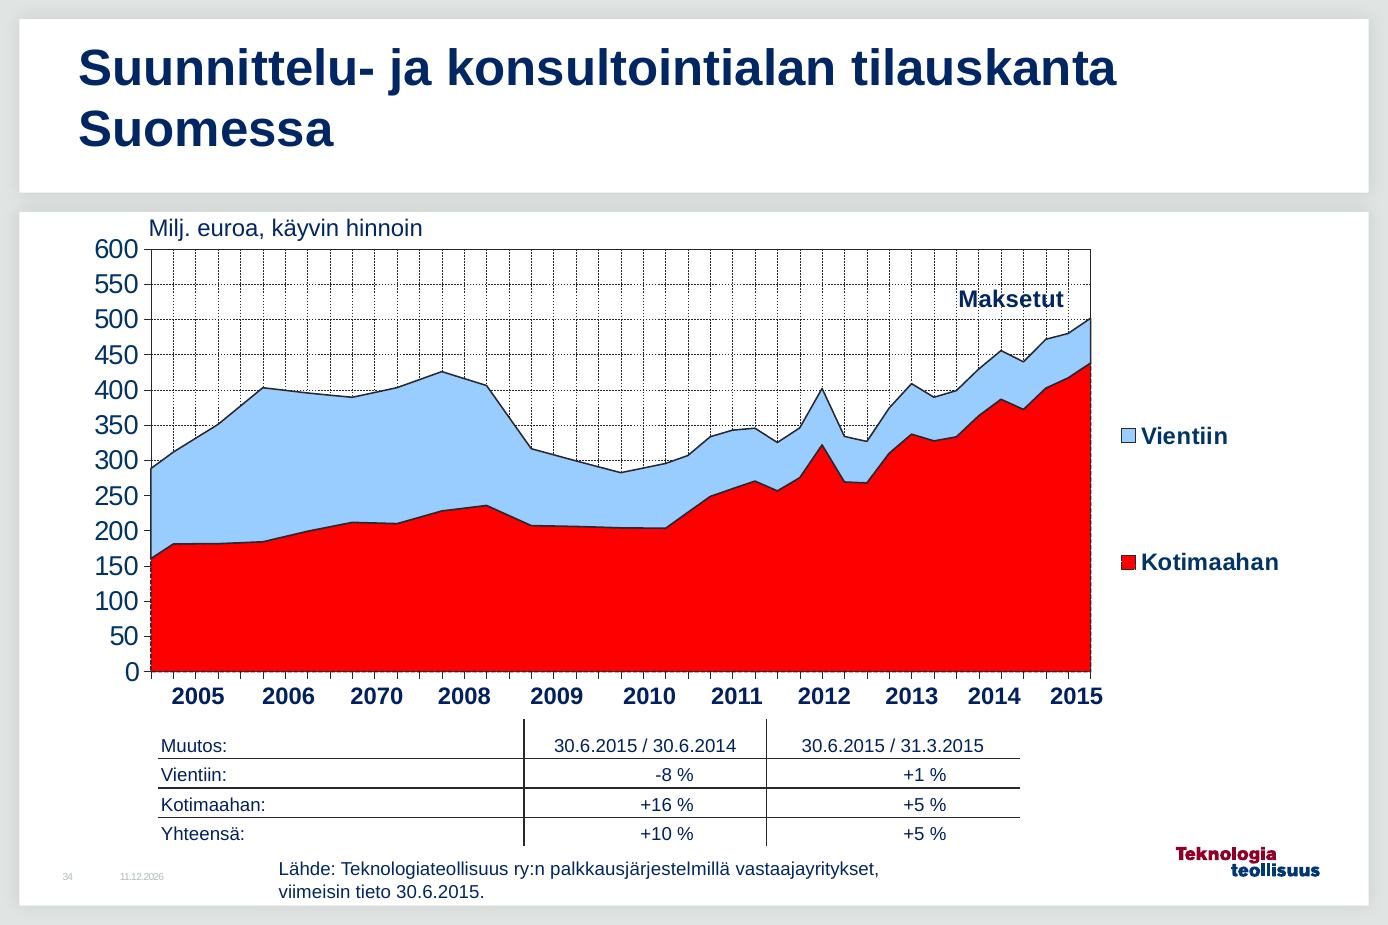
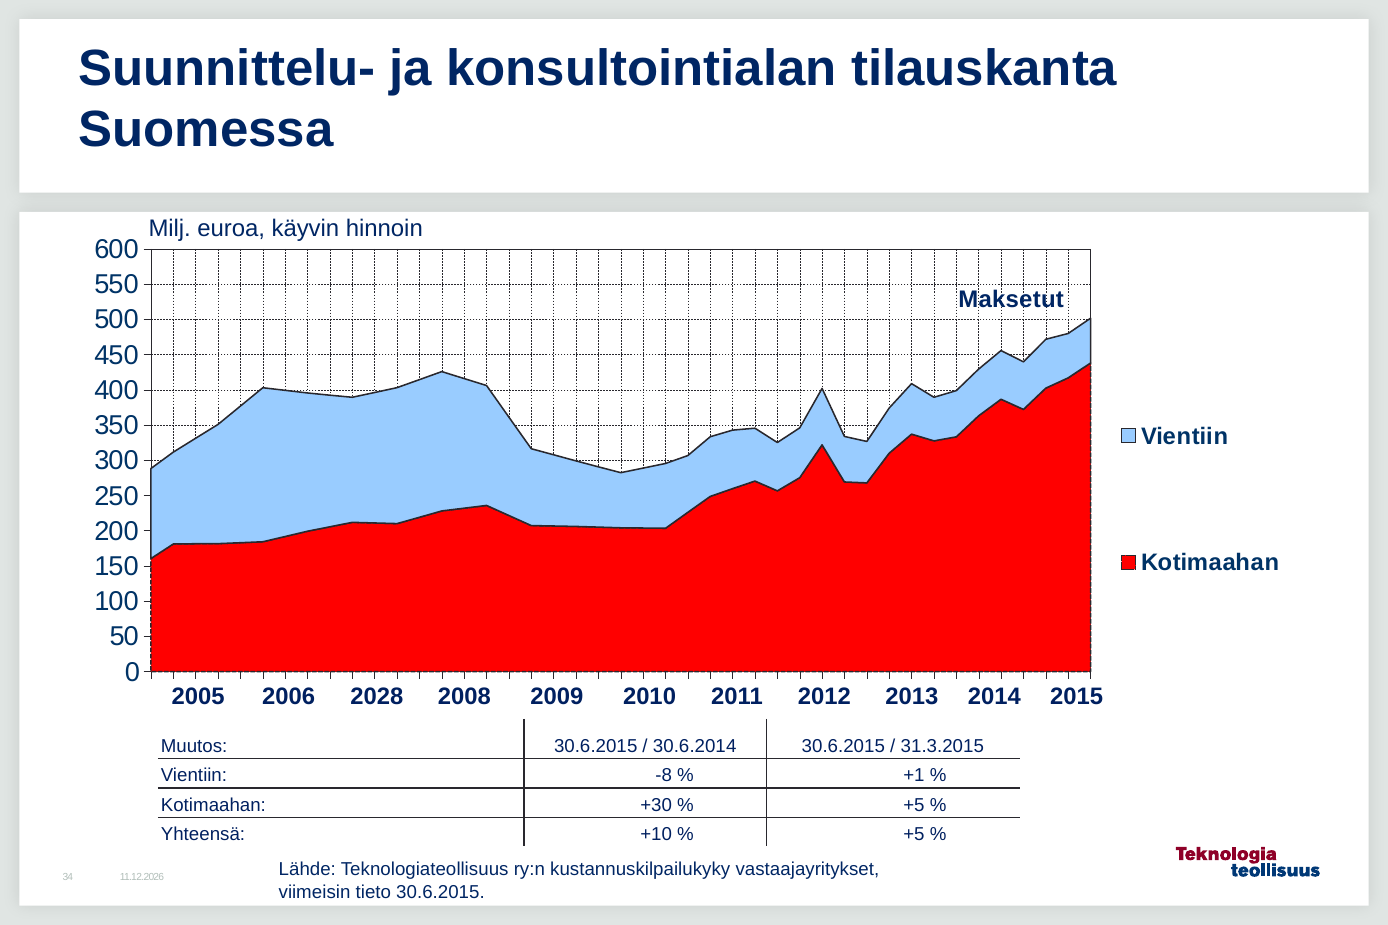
2070: 2070 -> 2028 (377, 697)
+16: +16 -> +30 (656, 805)
palkkausjärjestelmillä: palkkausjärjestelmillä -> kustannuskilpailukyky (640, 870)
